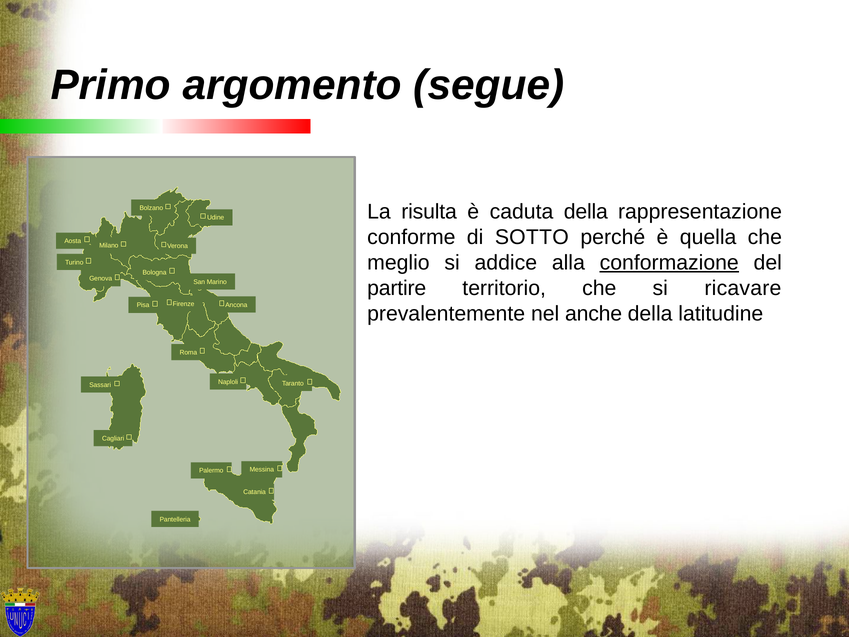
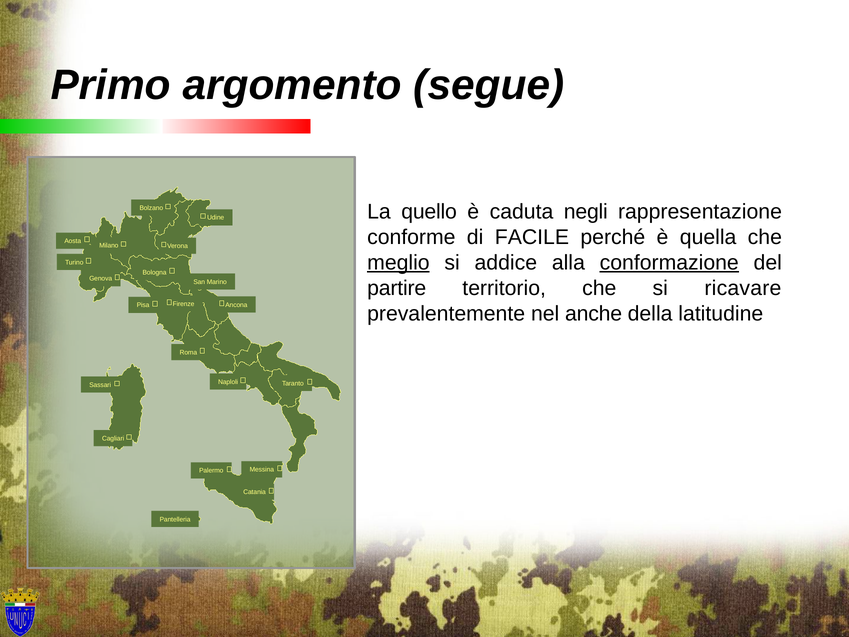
risulta: risulta -> quello (429, 212)
caduta della: della -> negli (586, 212)
SOTTO: SOTTO -> FACILE (532, 237)
meglio underline: none -> present (398, 262)
